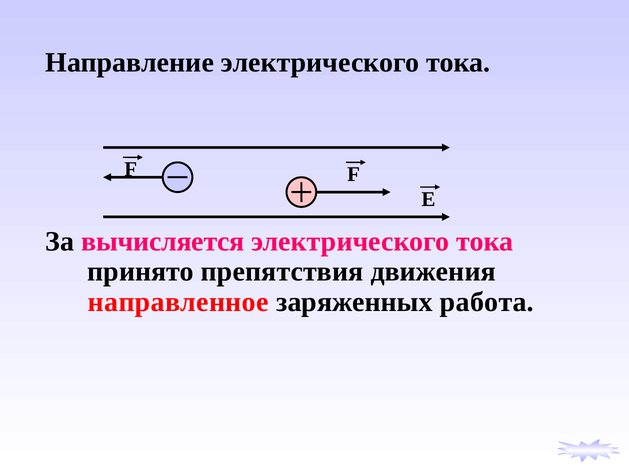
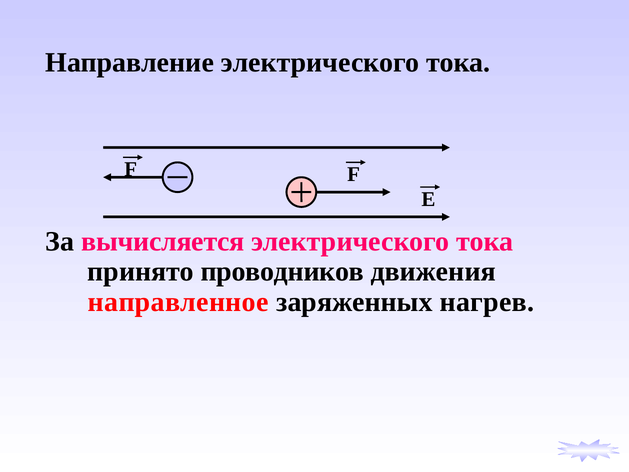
препятствия: препятствия -> проводников (282, 271)
работа: работа -> нагрев (487, 302)
